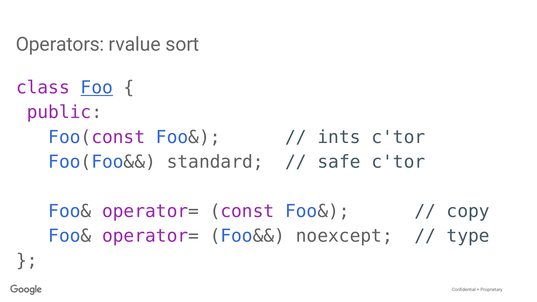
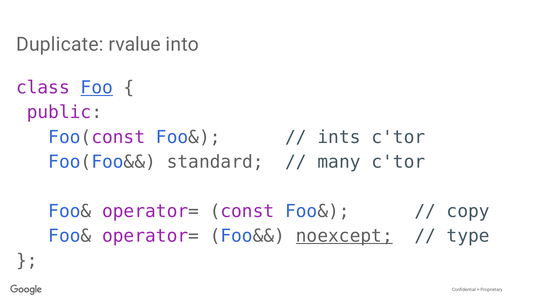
Operators: Operators -> Duplicate (60, 45)
sort: sort -> into (182, 45)
safe: safe -> many (339, 162)
noexcept underline: none -> present (344, 236)
